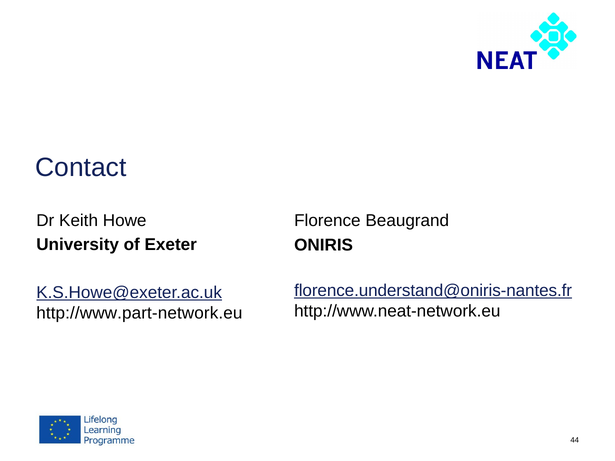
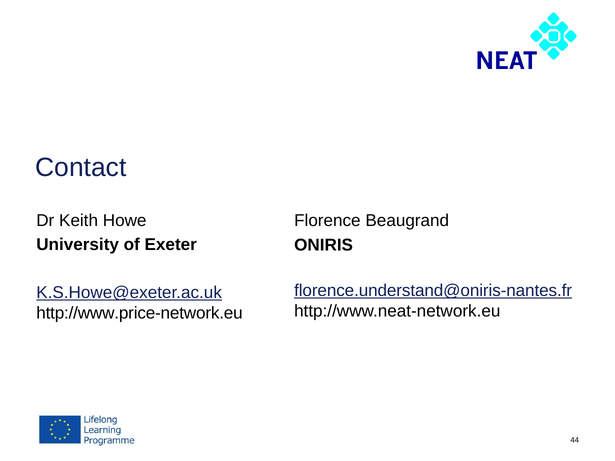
http://www.part-network.eu: http://www.part-network.eu -> http://www.price-network.eu (139, 313)
